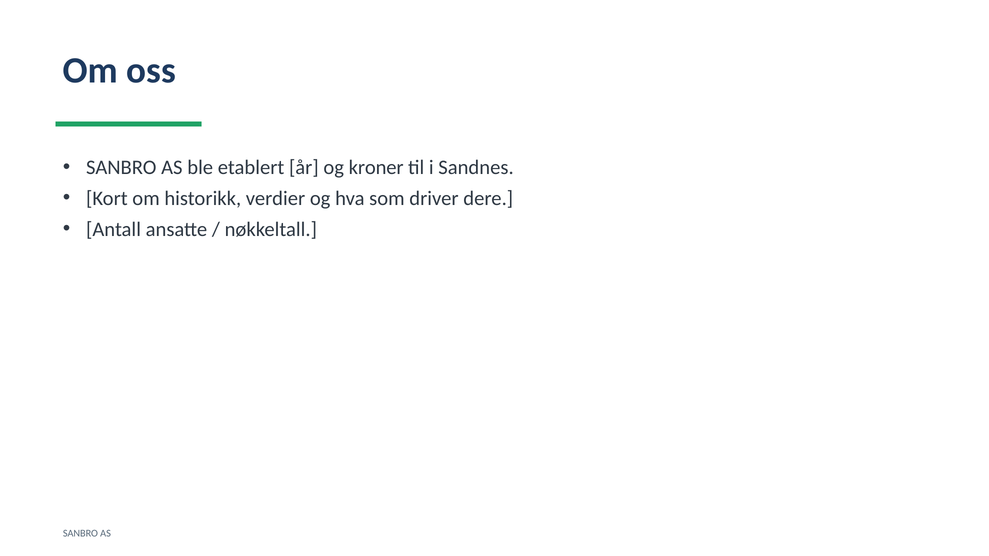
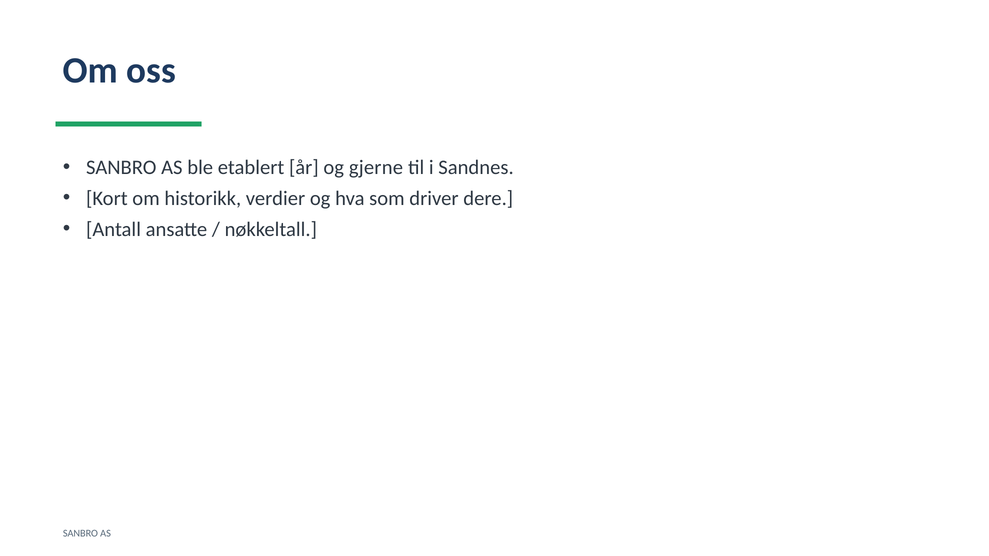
kroner: kroner -> gjerne (376, 168)
